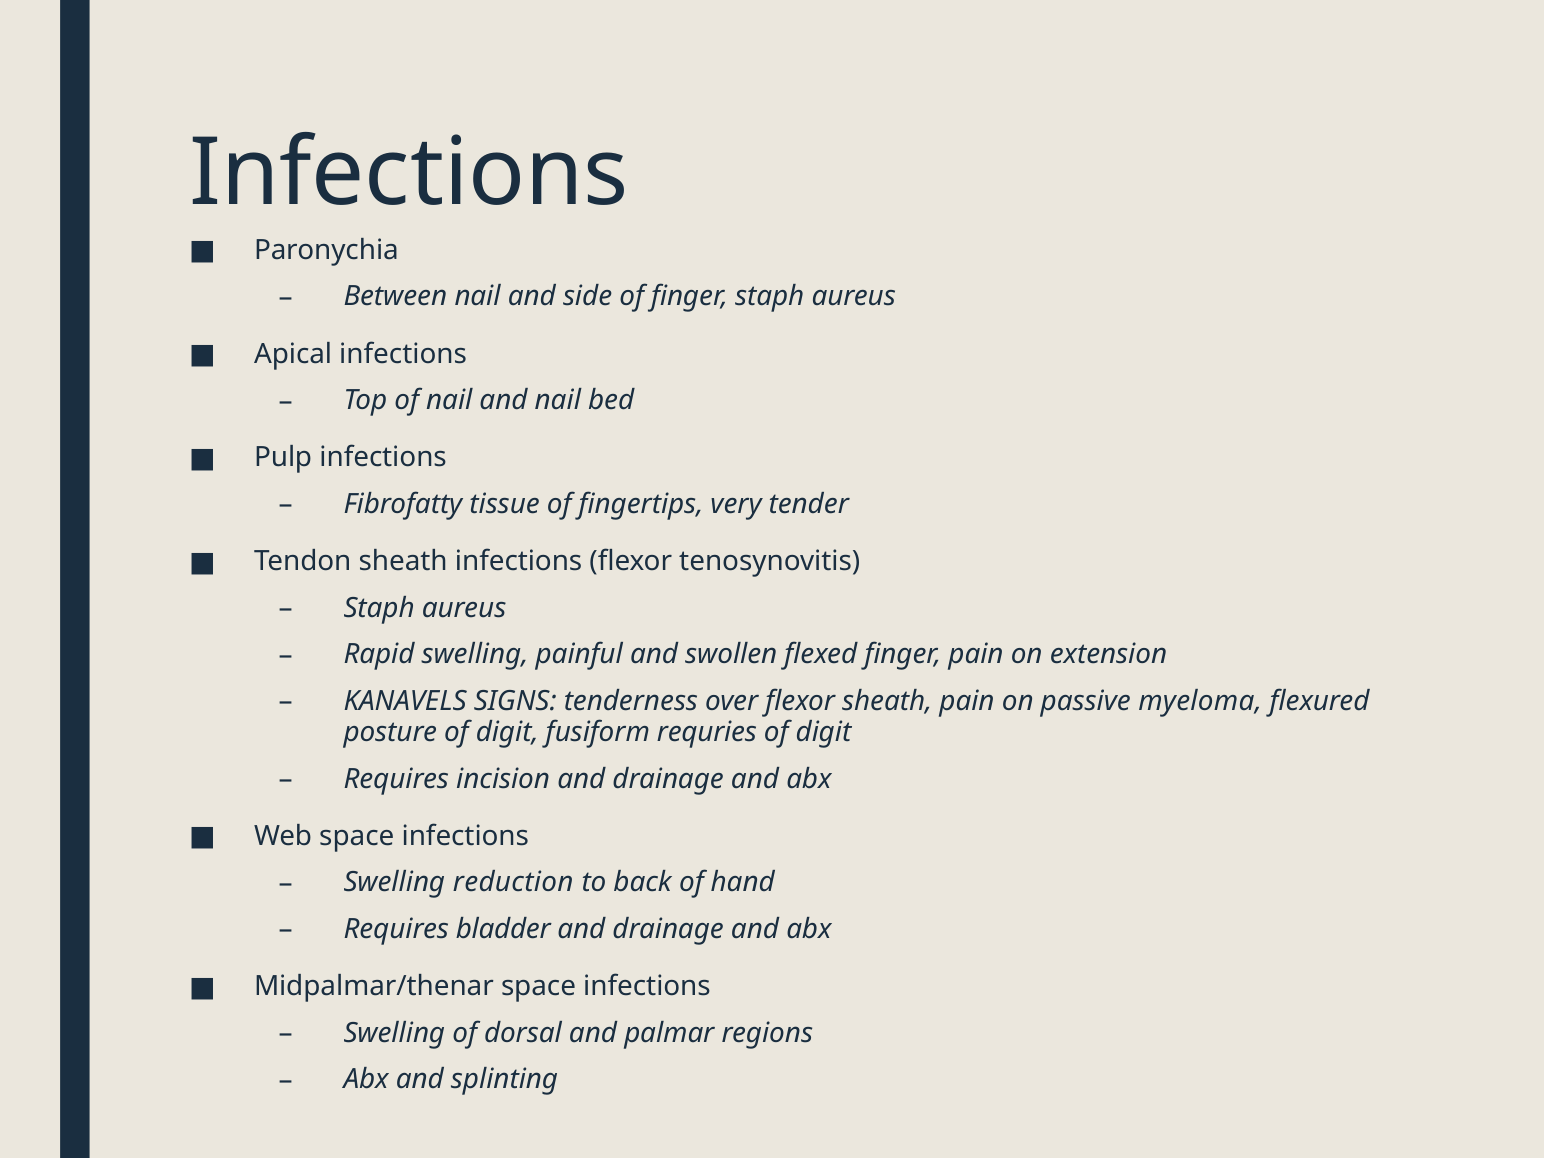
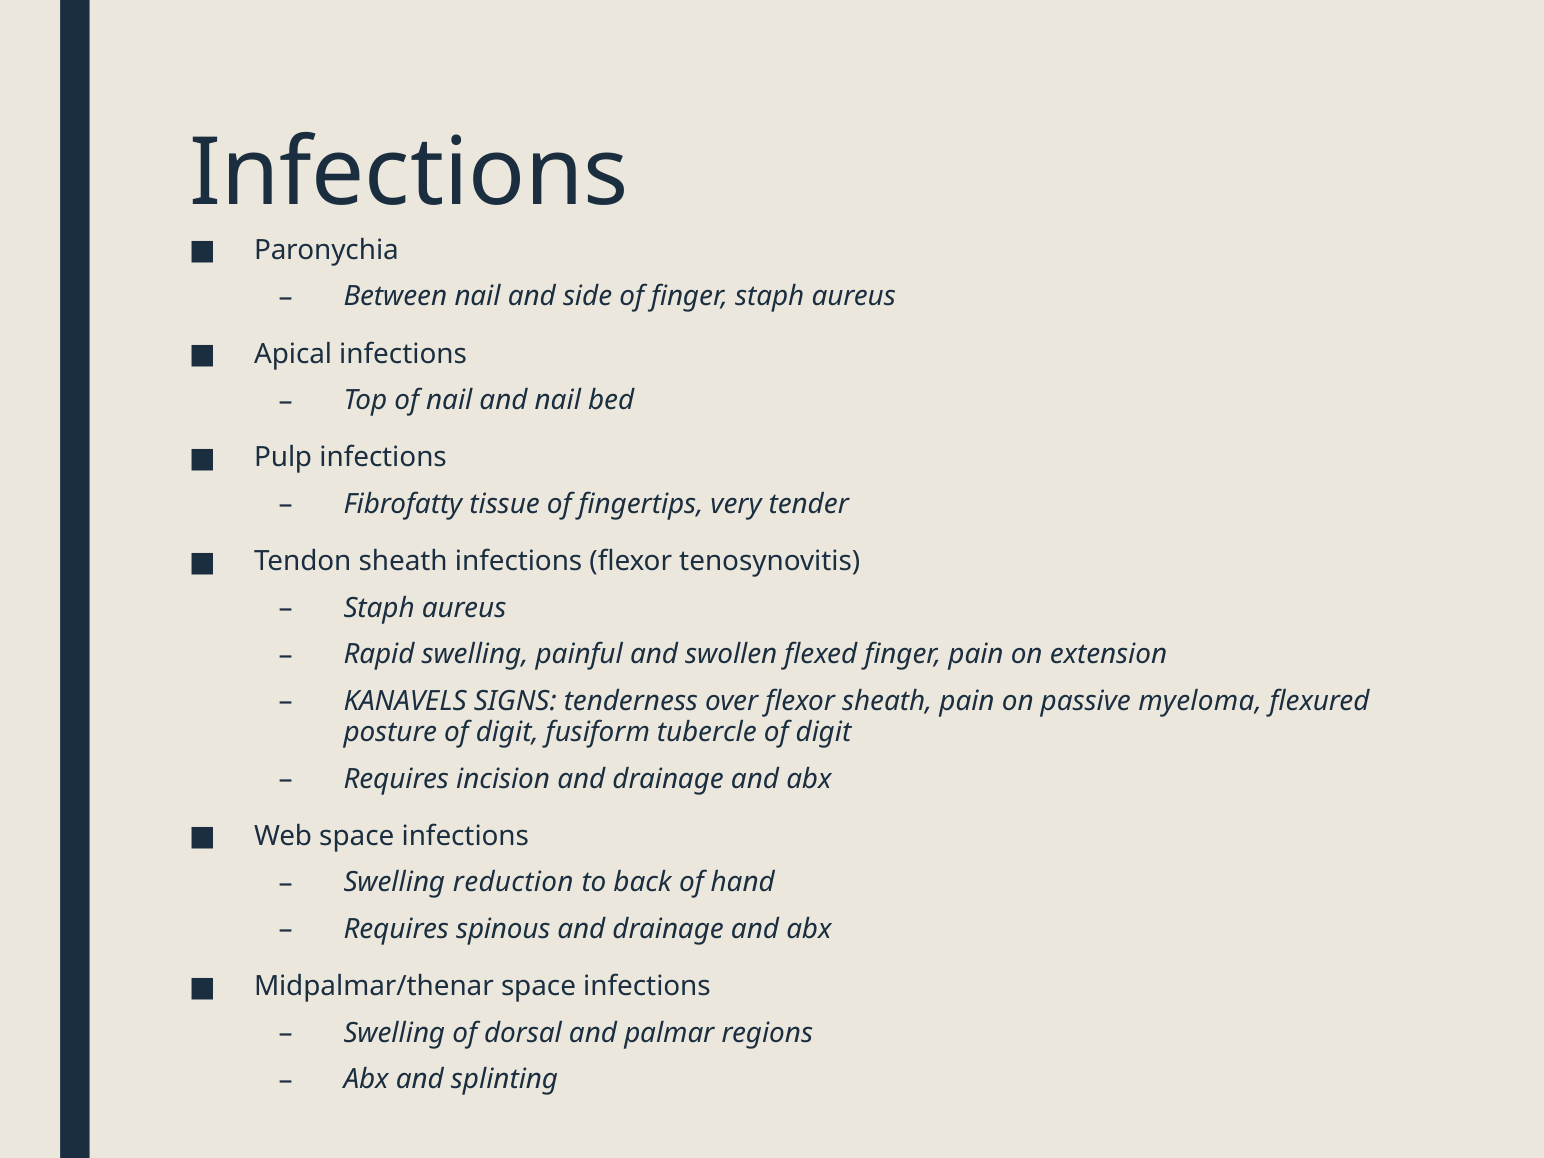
requries: requries -> tubercle (707, 732)
bladder: bladder -> spinous (503, 929)
